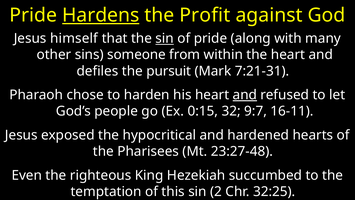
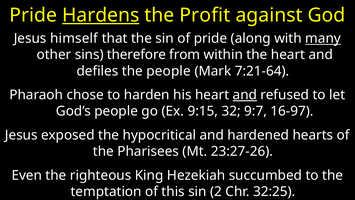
sin underline: present -> none (165, 38)
many underline: none -> present (323, 38)
someone: someone -> therefore (137, 55)
the pursuit: pursuit -> people (169, 71)
7:21-31: 7:21-31 -> 7:21-64 (262, 71)
0:15: 0:15 -> 9:15 (203, 111)
16-11: 16-11 -> 16-97 (292, 111)
23:27-48: 23:27-48 -> 23:27-26 (242, 151)
